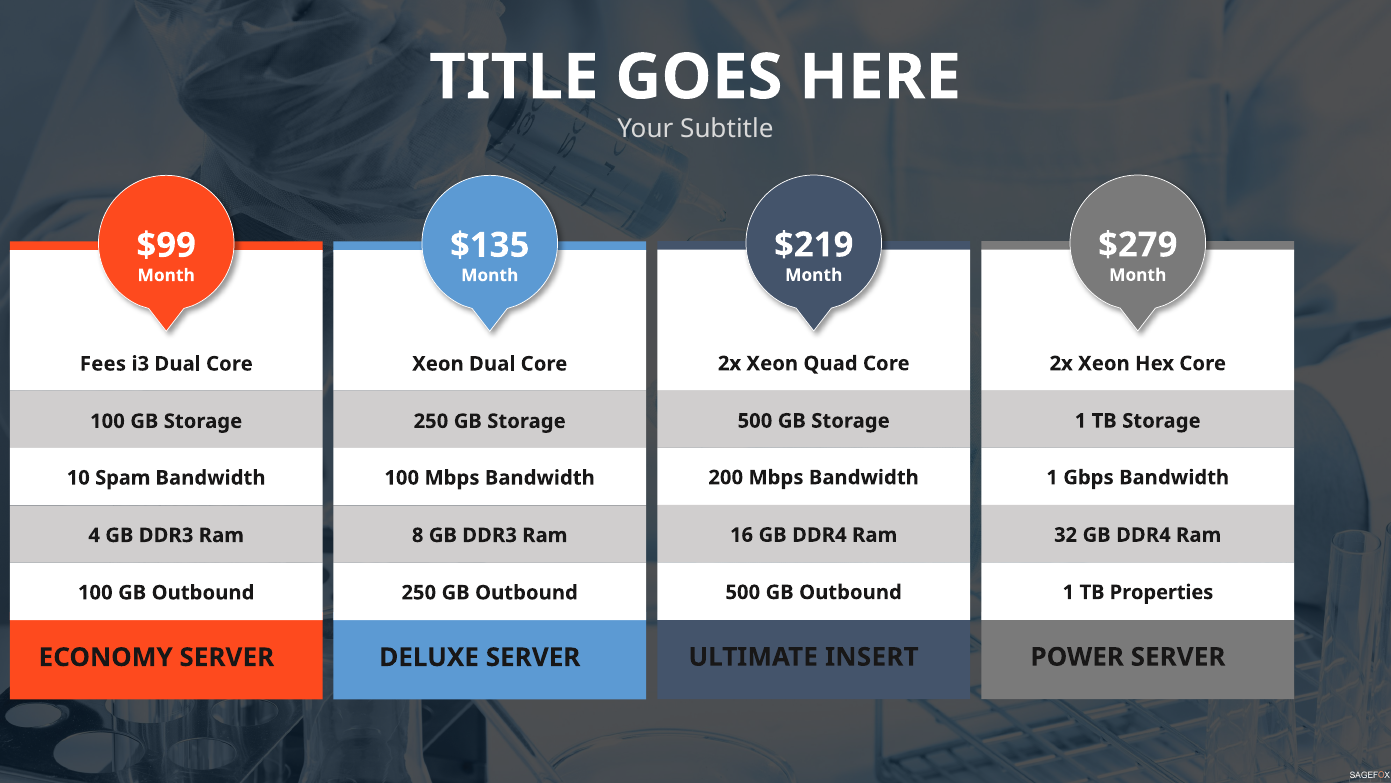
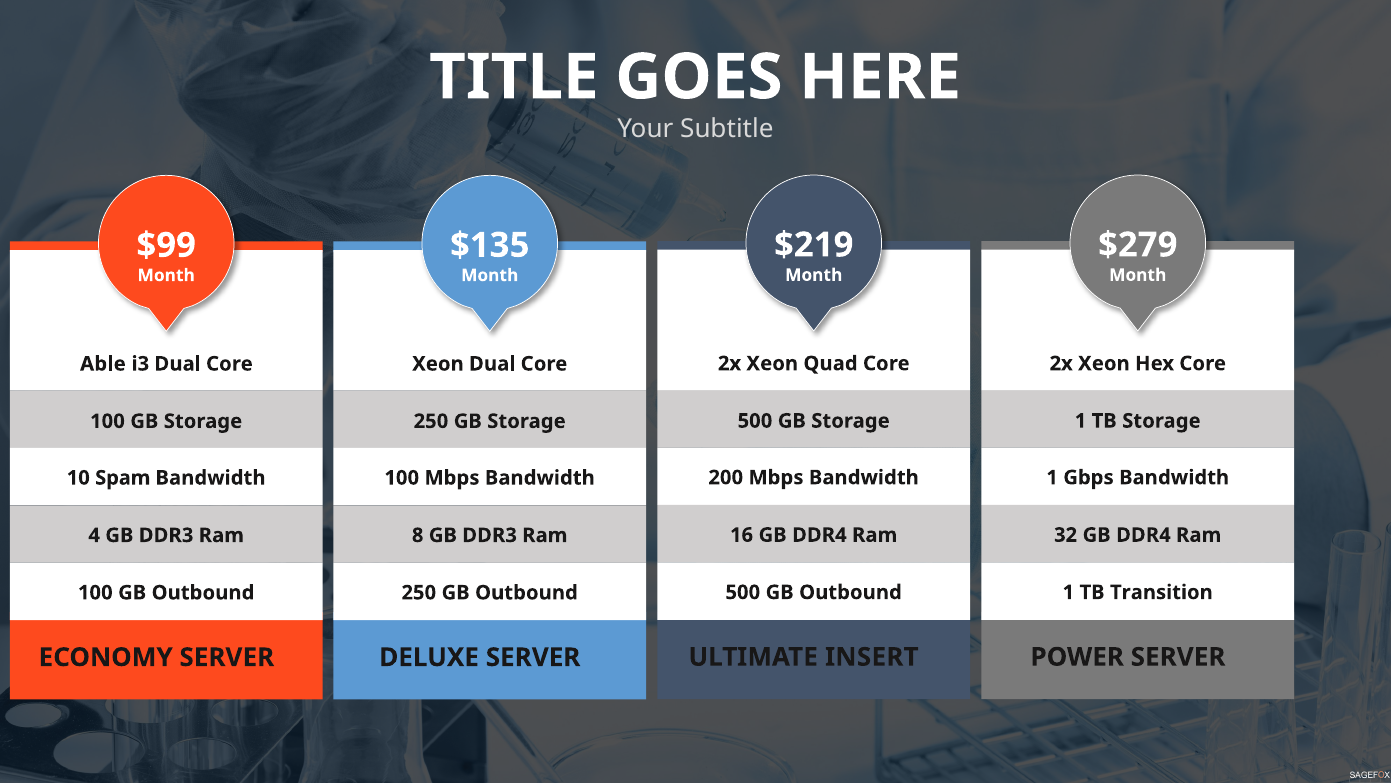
Fees: Fees -> Able (103, 364)
Properties: Properties -> Transition (1161, 592)
